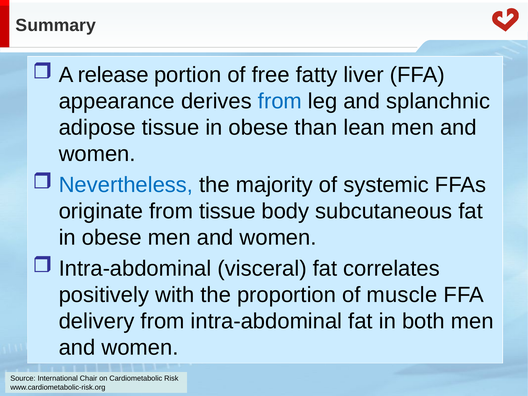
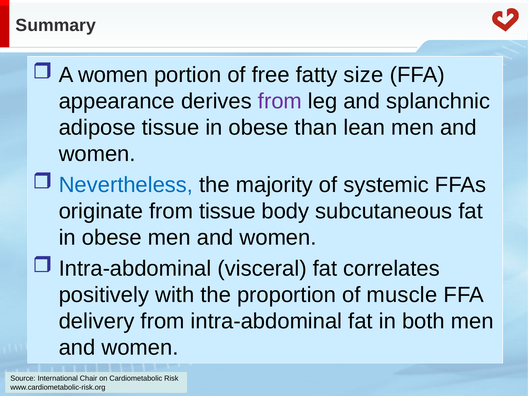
A release: release -> women (113, 75)
liver: liver -> size (363, 75)
from colour: blue -> purple (280, 101)
